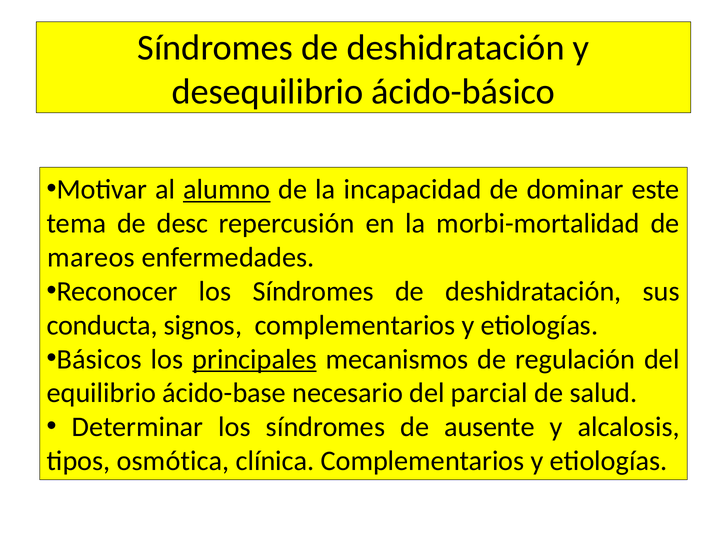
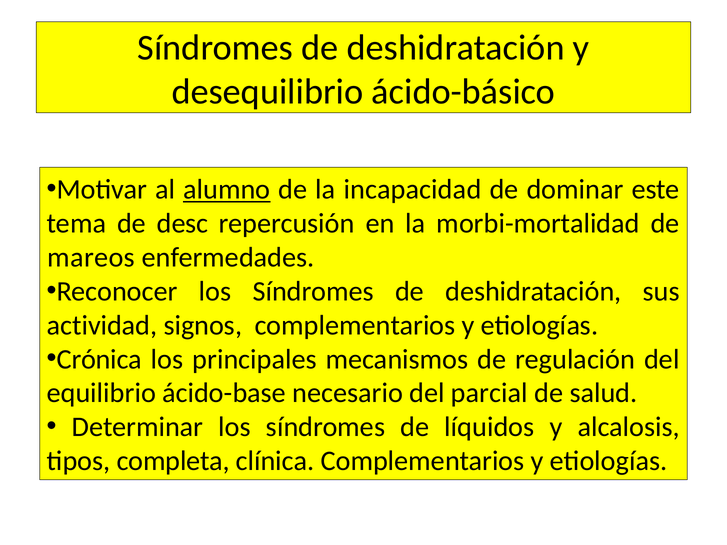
conducta: conducta -> actividad (102, 325)
Básicos: Básicos -> Crónica (99, 359)
principales underline: present -> none (255, 359)
ausente: ausente -> líquidos (489, 427)
osmótica: osmótica -> completa (173, 461)
